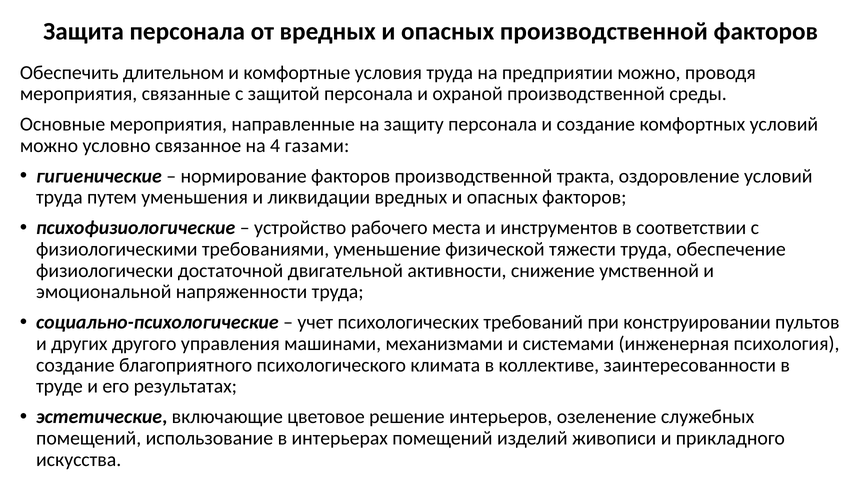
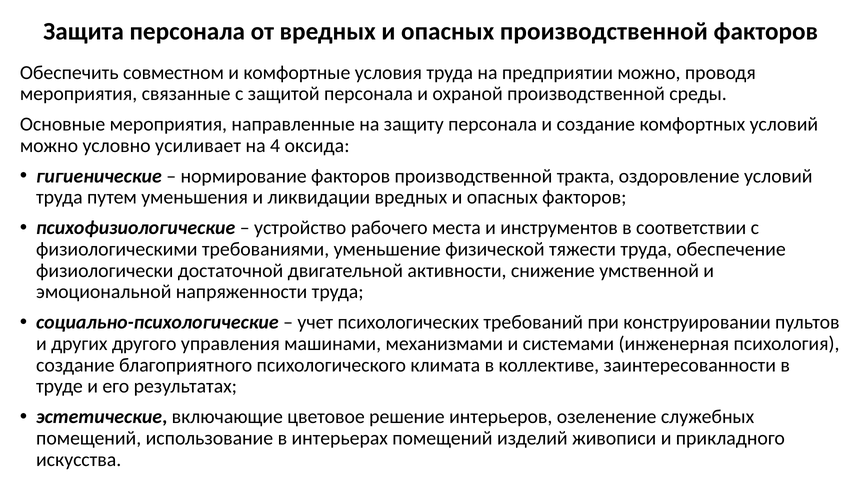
длительном: длительном -> совместном (174, 72)
связанное: связанное -> усиливает (198, 146)
газами: газами -> оксида (317, 146)
